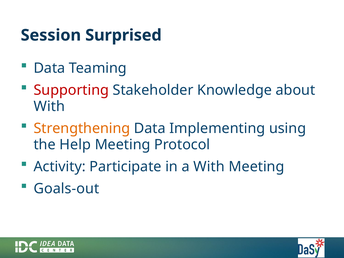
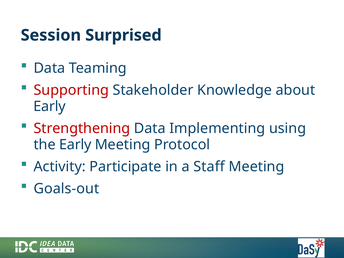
With: With -> Early (49, 106)
Strengthening colour: orange -> red (82, 128)
the Help: Help -> Early (75, 145)
a With: With -> Staff (209, 167)
